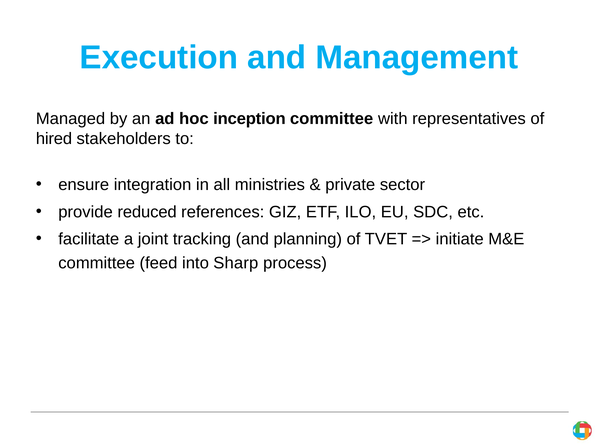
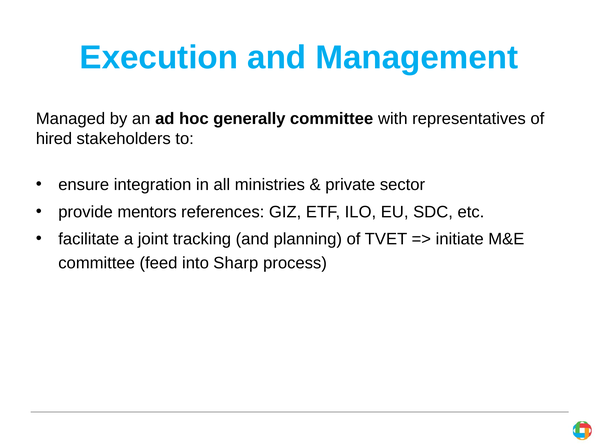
inception: inception -> generally (249, 119)
reduced: reduced -> mentors (147, 212)
